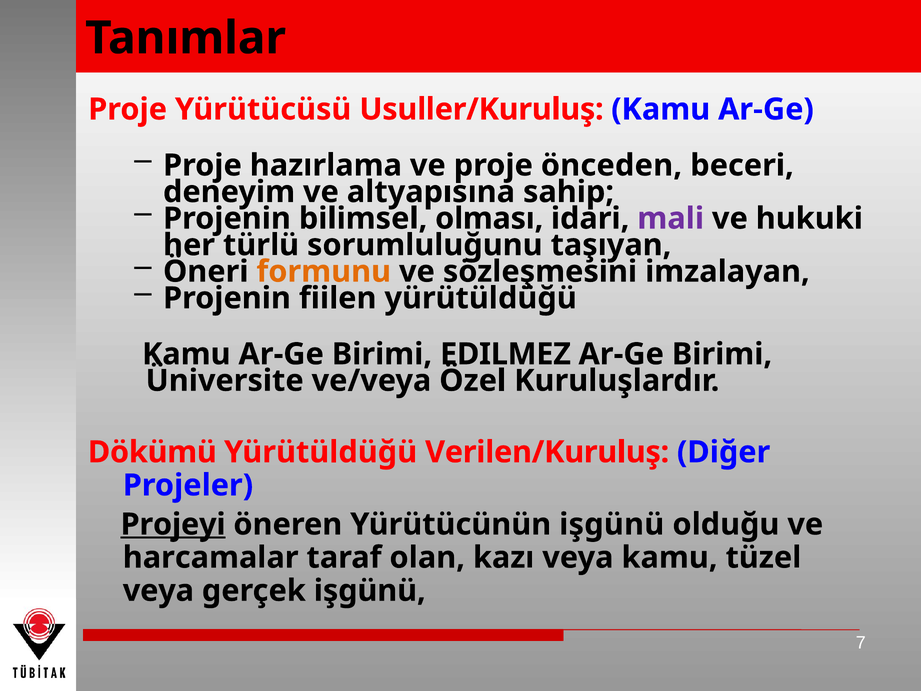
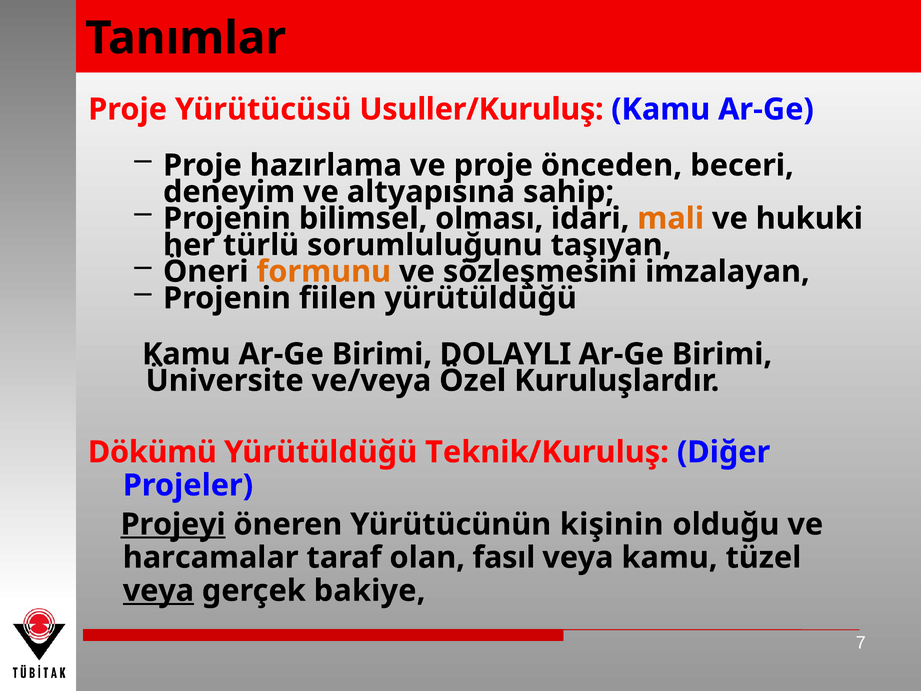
mali colour: purple -> orange (671, 218)
EDILMEZ: EDILMEZ -> DOLAYLI (505, 354)
Verilen/Kuruluş: Verilen/Kuruluş -> Teknik/Kuruluş (547, 452)
Yürütücünün işgünü: işgünü -> kişinin (612, 524)
kazı: kazı -> fasıl (504, 557)
veya underline: none -> present (158, 591)
gerçek işgünü: işgünü -> bakiye (370, 591)
